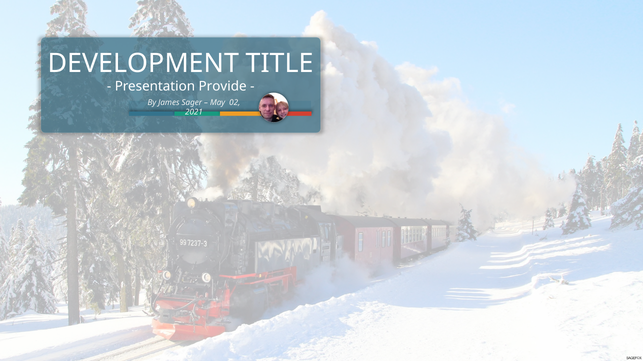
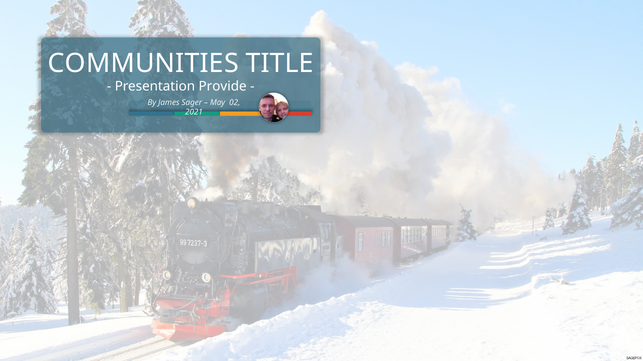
DEVELOPMENT: DEVELOPMENT -> COMMUNITIES (143, 63)
